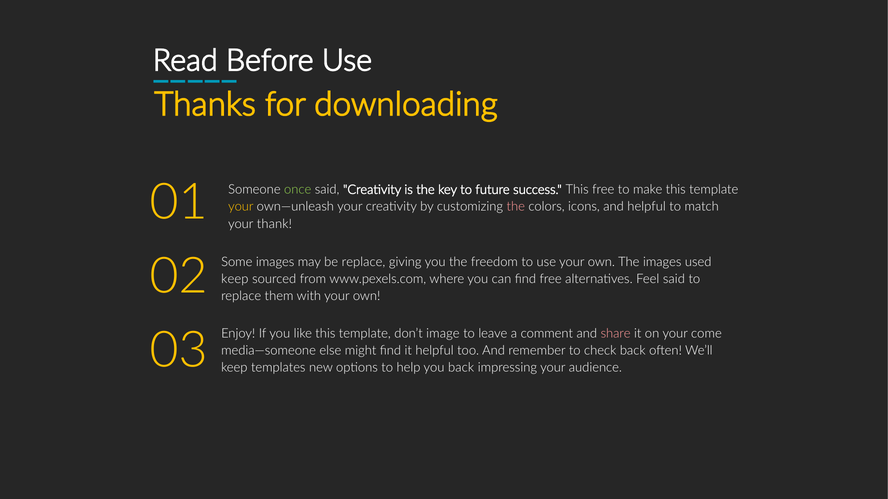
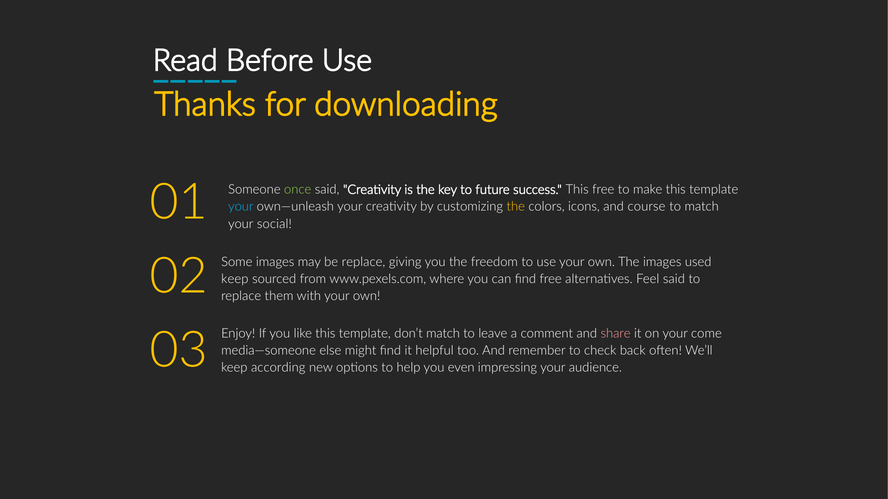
your colour: yellow -> light blue (241, 207)
the colour: pink -> yellow (516, 207)
and helpful: helpful -> course (647, 207)
thank: thank -> social (274, 224)
don’t image: image -> match (443, 334)
templates: templates -> according (278, 368)
you back: back -> even (461, 368)
